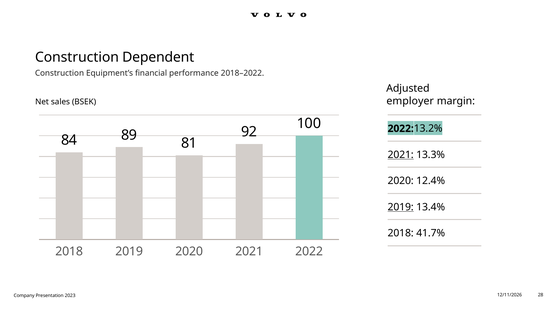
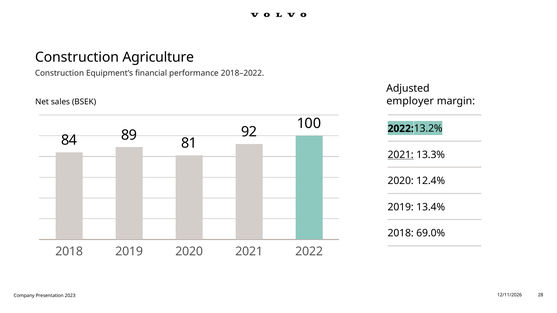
Dependent: Dependent -> Agriculture (158, 57)
2019 underline: present -> none (401, 207)
41.7%: 41.7% -> 69.0% (431, 233)
